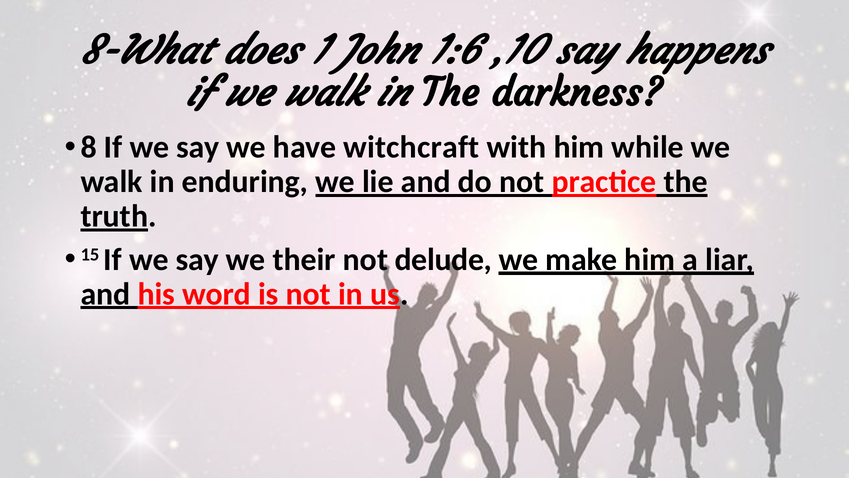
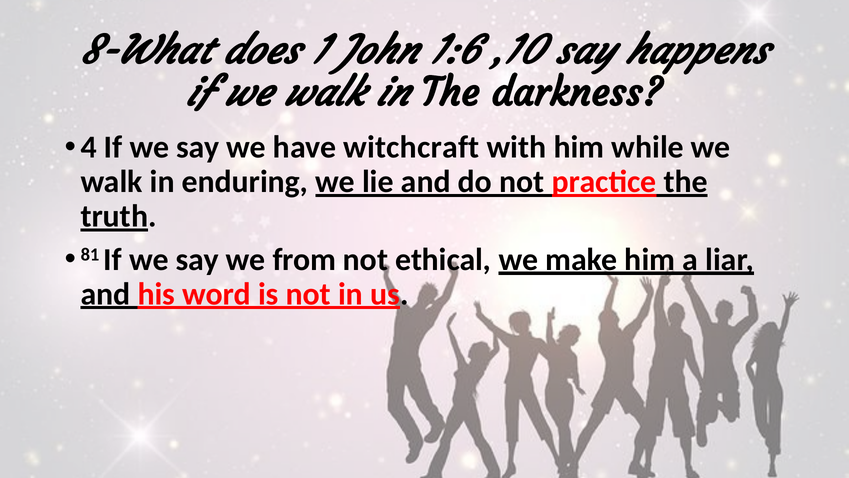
8: 8 -> 4 (89, 147)
15: 15 -> 81 (90, 254)
their: their -> from (304, 259)
delude: delude -> ethical (443, 259)
